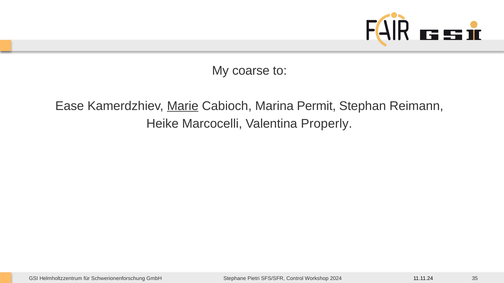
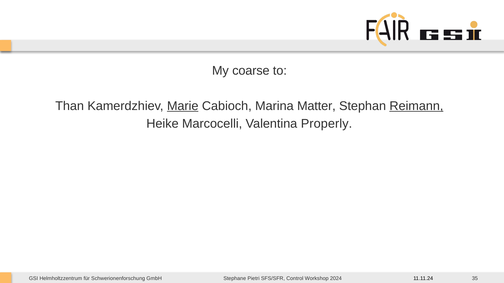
Ease: Ease -> Than (70, 106)
Permit: Permit -> Matter (316, 106)
Reimann underline: none -> present (416, 106)
